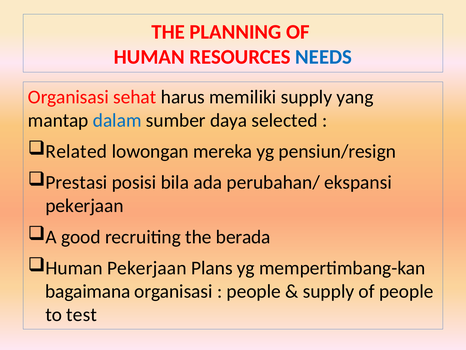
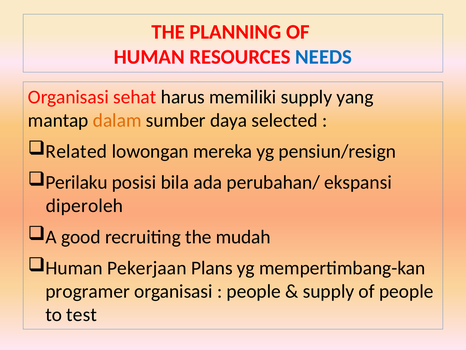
dalam colour: blue -> orange (117, 120)
Prestasi: Prestasi -> Perilaku (77, 182)
pekerjaan: pekerjaan -> diperoleh (84, 206)
berada: berada -> mudah (243, 237)
bagaimana: bagaimana -> programer (88, 291)
